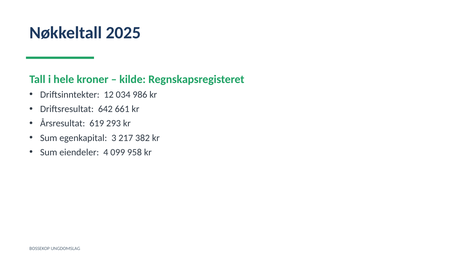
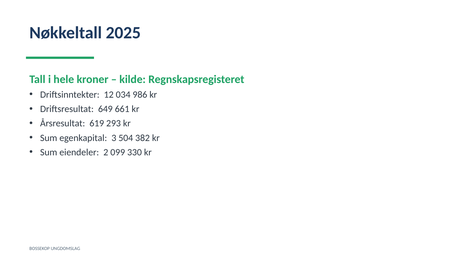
642: 642 -> 649 (105, 109)
217: 217 -> 504 (126, 138)
4: 4 -> 2 (106, 152)
958: 958 -> 330 (134, 152)
